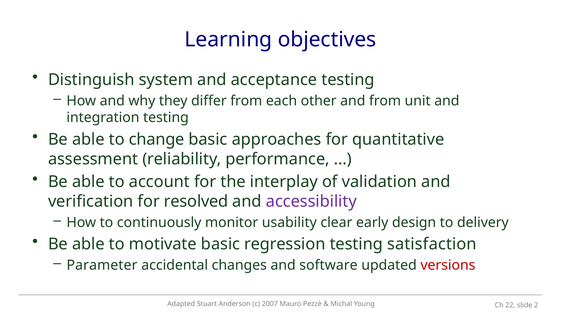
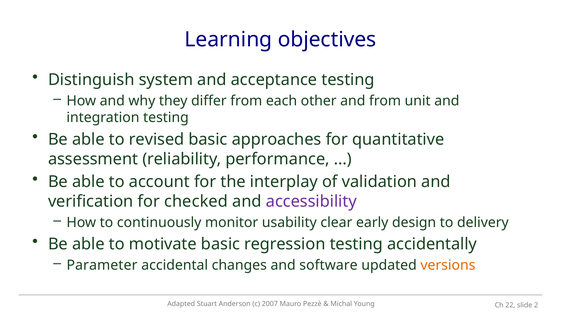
change: change -> revised (157, 139)
resolved: resolved -> checked (196, 201)
satisfaction: satisfaction -> accidentally (432, 244)
versions colour: red -> orange (448, 265)
